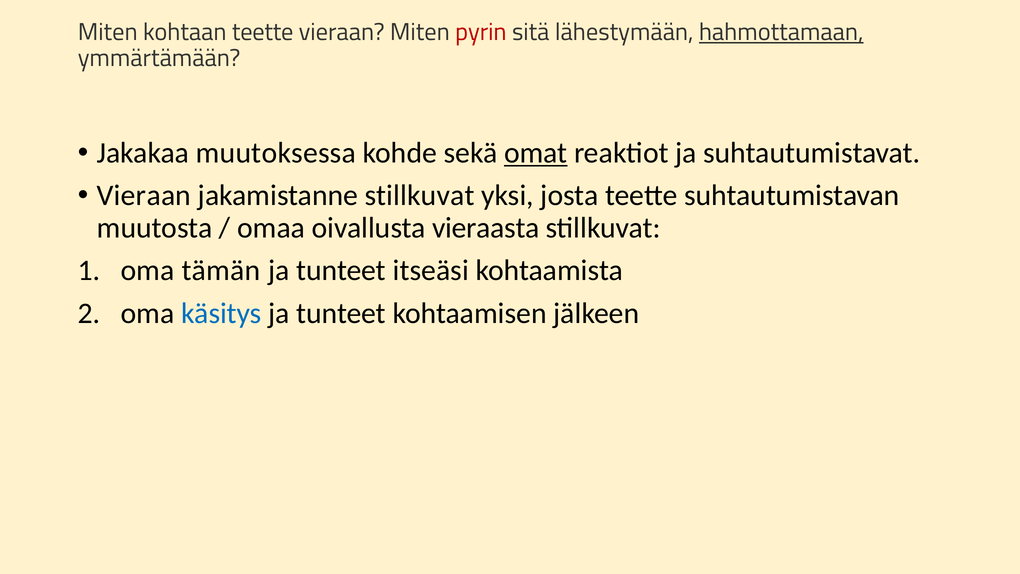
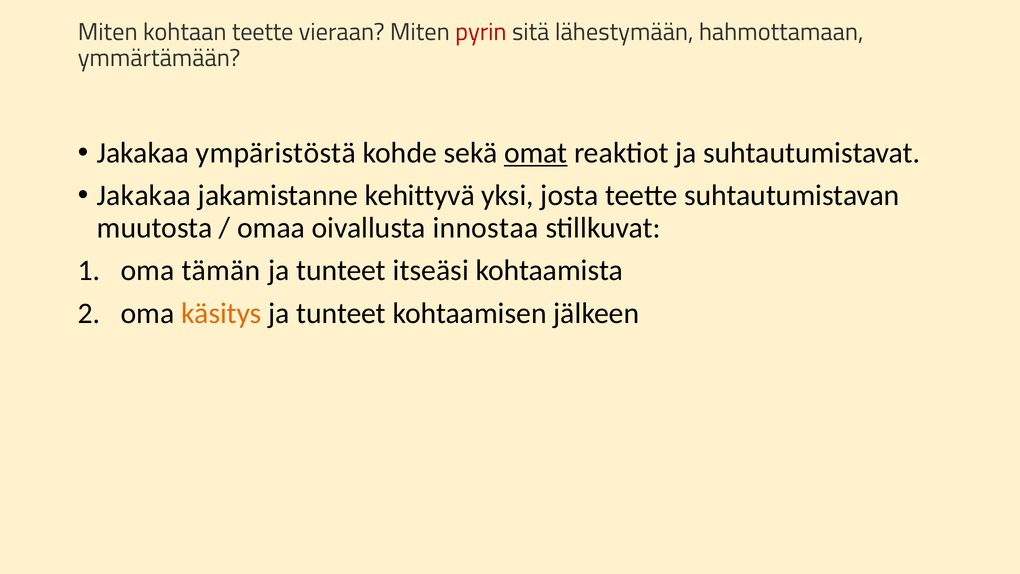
hahmottamaan underline: present -> none (781, 32)
muutoksessa: muutoksessa -> ympäristöstä (276, 153)
Vieraan: Vieraan -> Jakakaa (144, 196)
jakamistanne stillkuvat: stillkuvat -> kehittyvä (420, 196)
vieraasta: vieraasta -> innostaa (485, 228)
käsitys colour: blue -> orange (221, 313)
